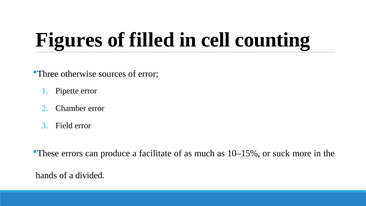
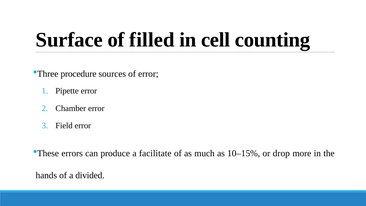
Figures: Figures -> Surface (69, 40)
otherwise: otherwise -> procedure (79, 74)
suck: suck -> drop (281, 153)
